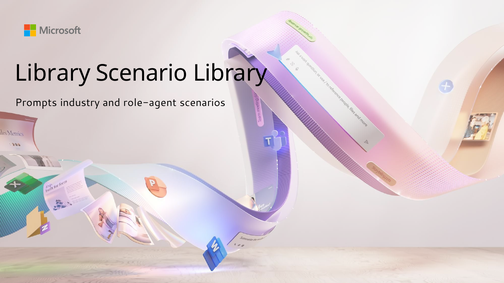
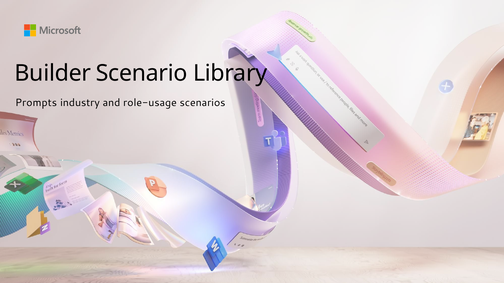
Library: Library -> Builder (53, 74)
role-agent: role-agent -> role-usage (150, 103)
